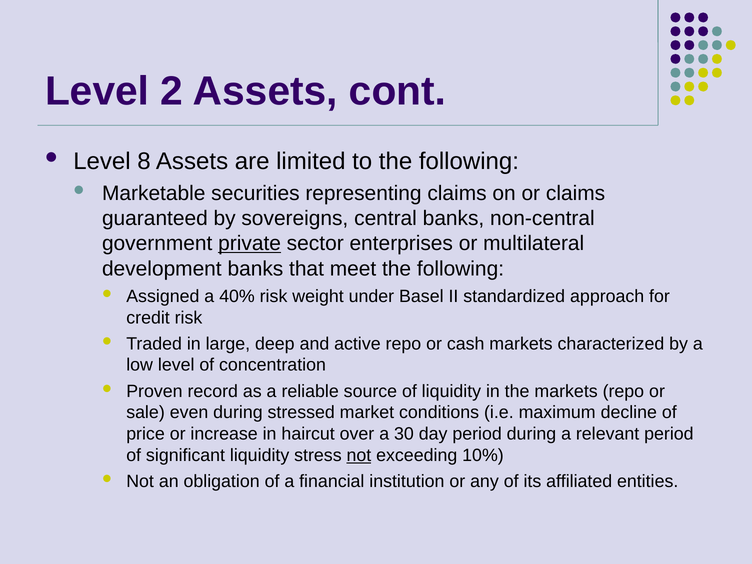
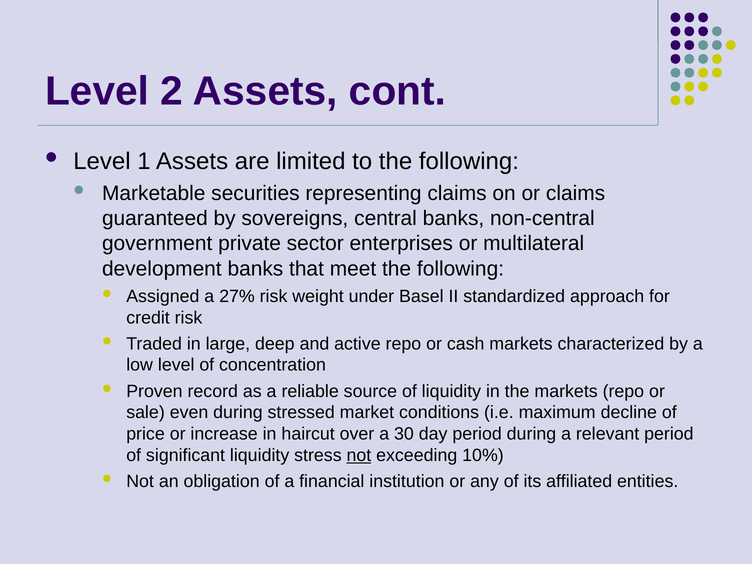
8: 8 -> 1 (144, 161)
private underline: present -> none (250, 244)
40%: 40% -> 27% (237, 296)
